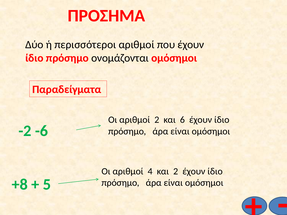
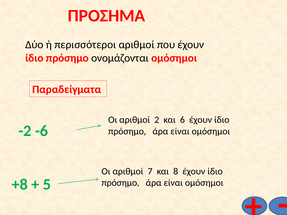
4: 4 -> 7 (150, 171)
και 2: 2 -> 8 (176, 171)
